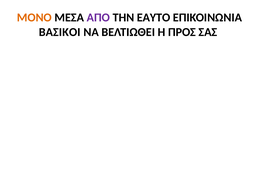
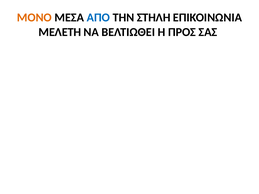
ΑΠΟ colour: purple -> blue (98, 18)
ΕΑΥΤΟ: ΕΑΥΤΟ -> ΣΤΗΛΗ (154, 18)
ΒΑΣΙΚΟΙ: ΒΑΣΙΚΟΙ -> ΜΕΛΕΤΗ (60, 32)
